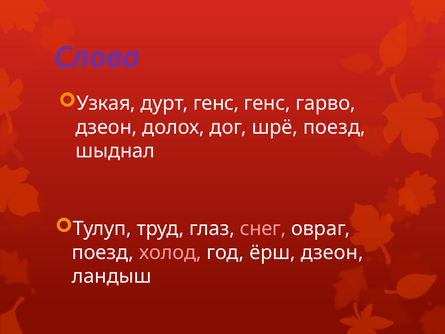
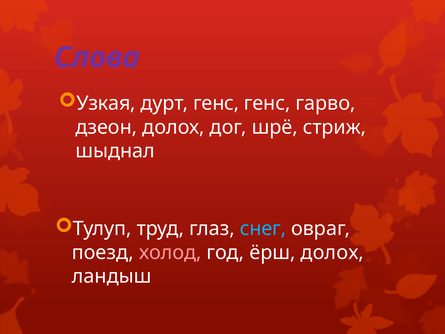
шрё поезд: поезд -> стриж (334, 127)
снег colour: pink -> light blue (263, 229)
ёрш дзеон: дзеон -> долох (332, 252)
